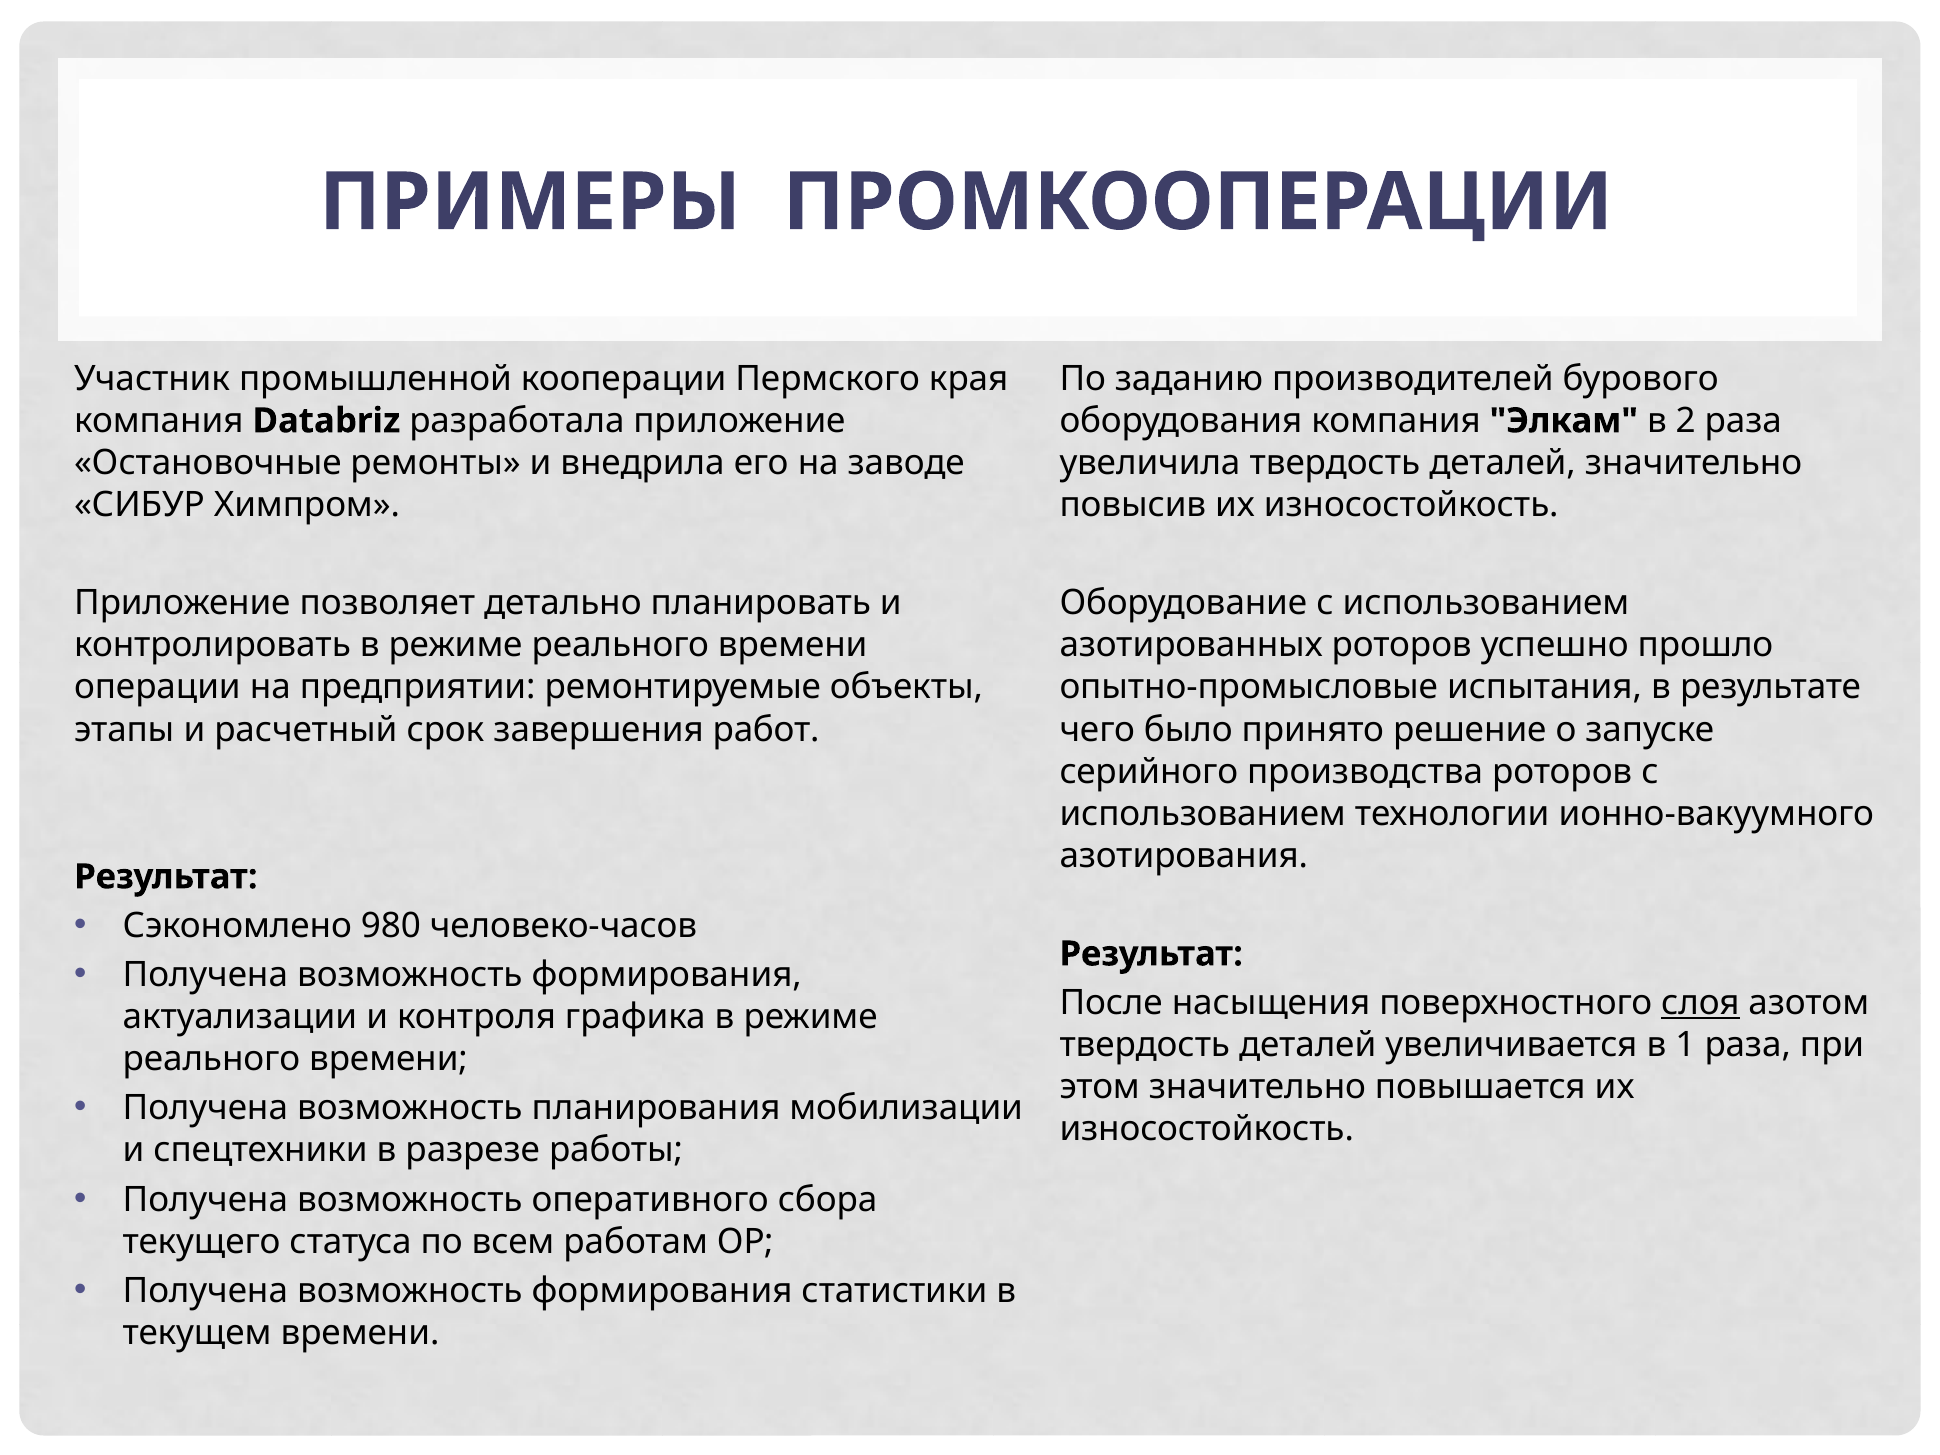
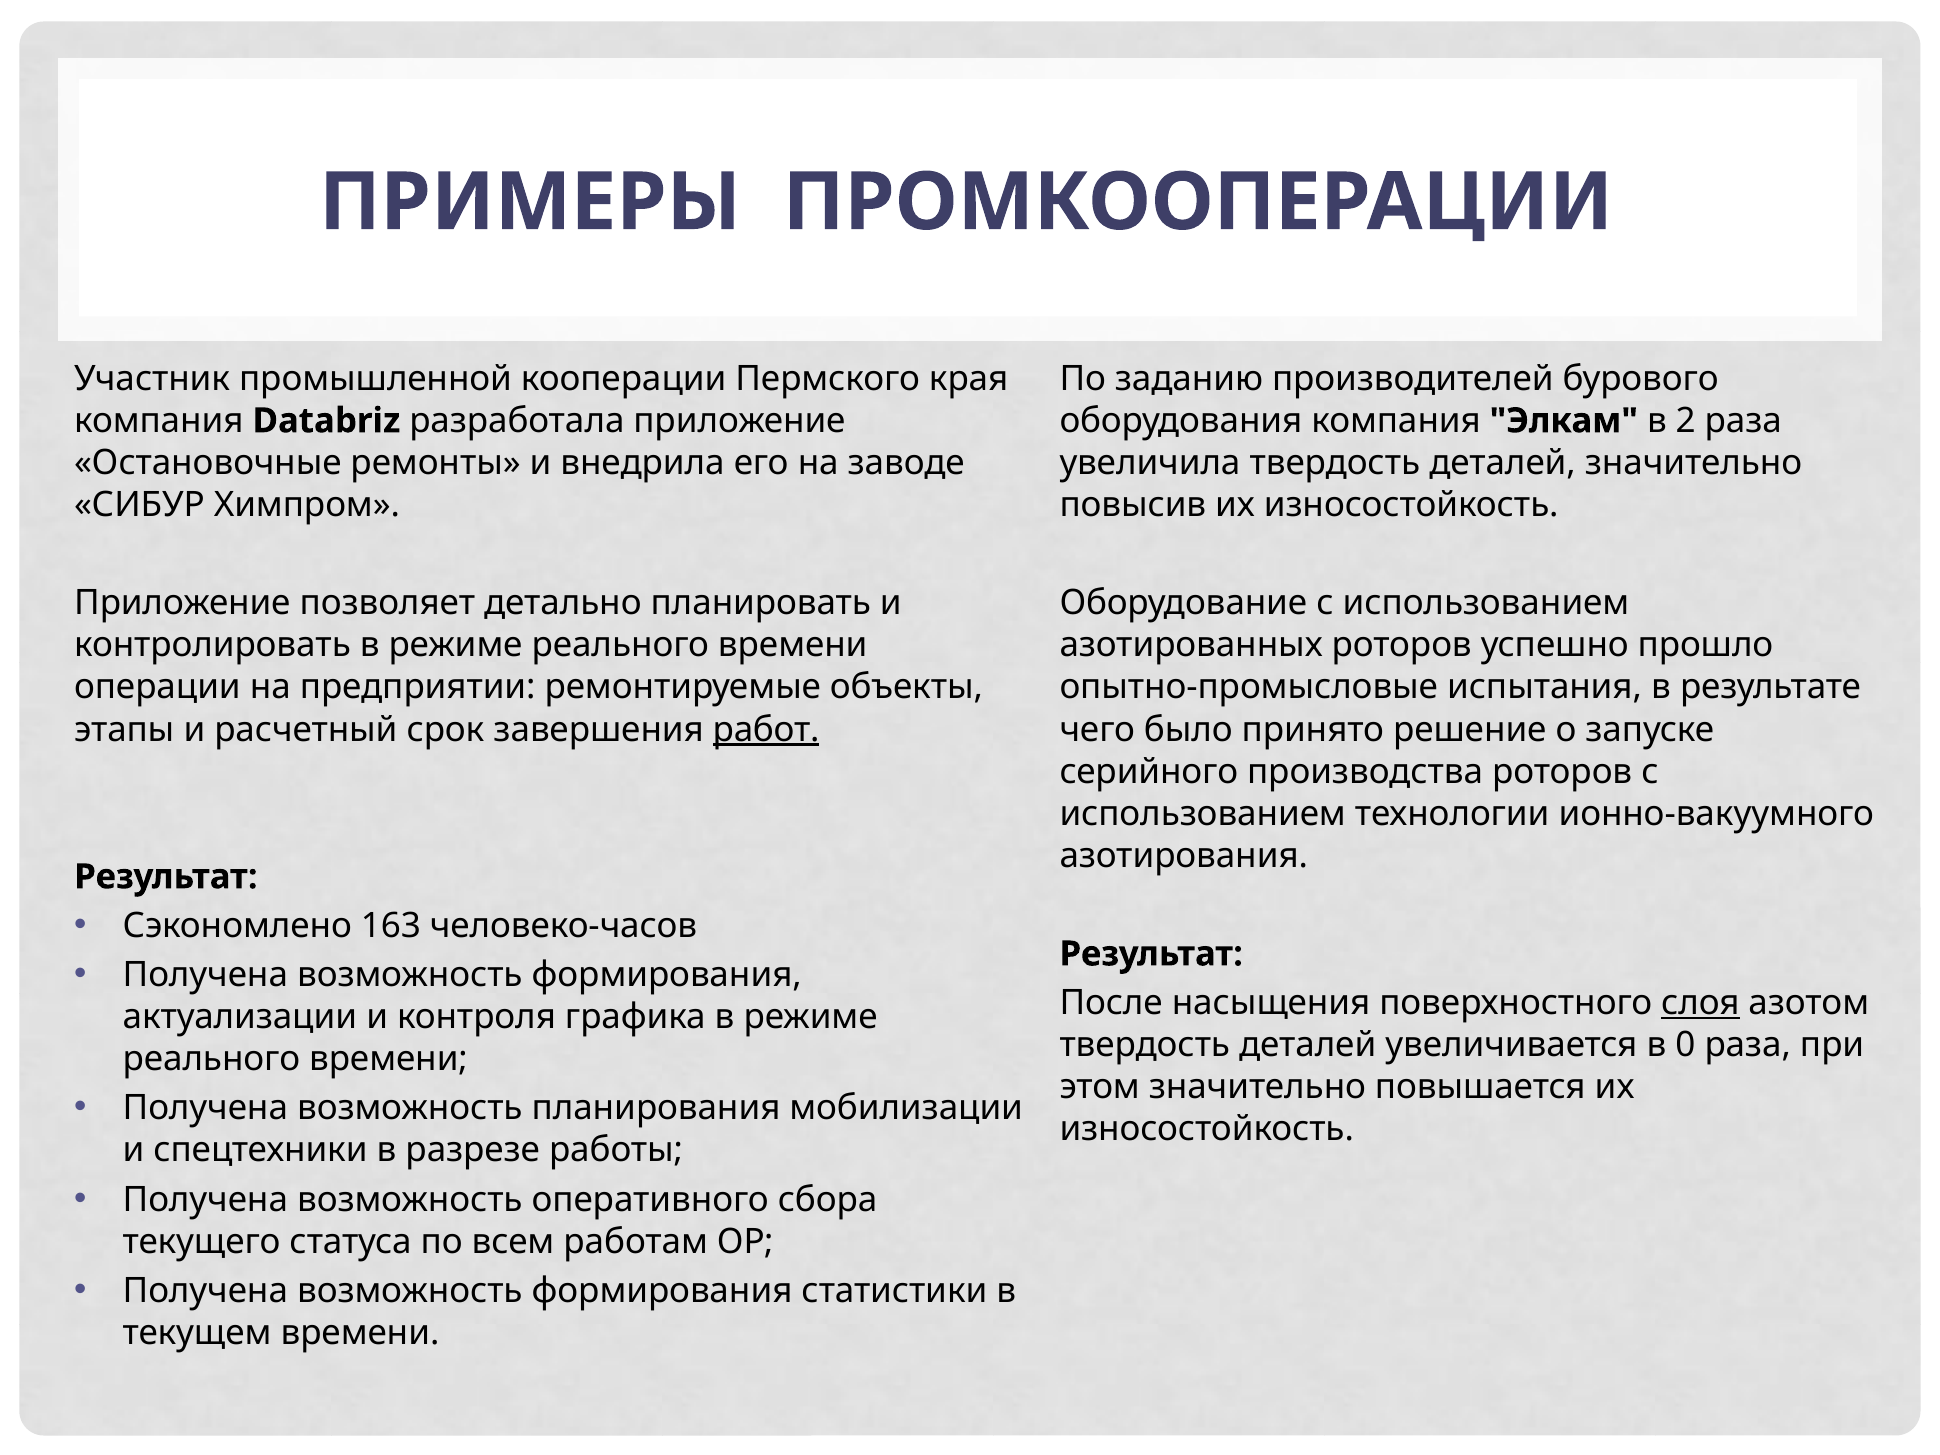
работ underline: none -> present (766, 729)
980: 980 -> 163 (391, 926)
1: 1 -> 0 (1685, 1045)
